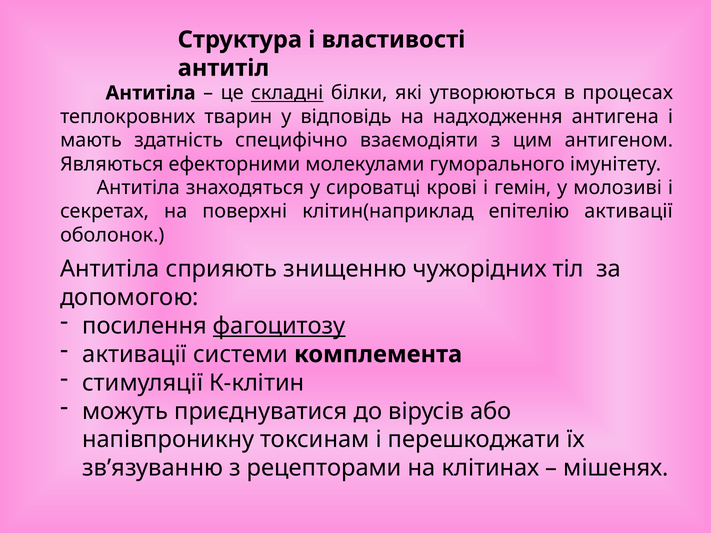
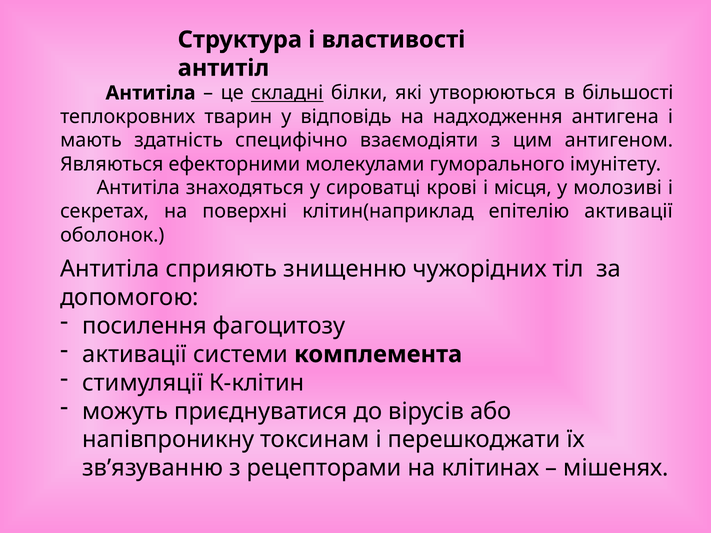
процесах: процесах -> більшості (628, 93)
гемін: гемін -> місця (523, 188)
фагоцитозу underline: present -> none (279, 326)
